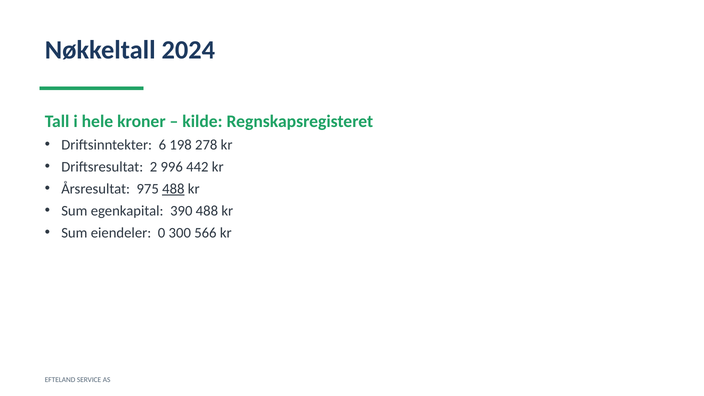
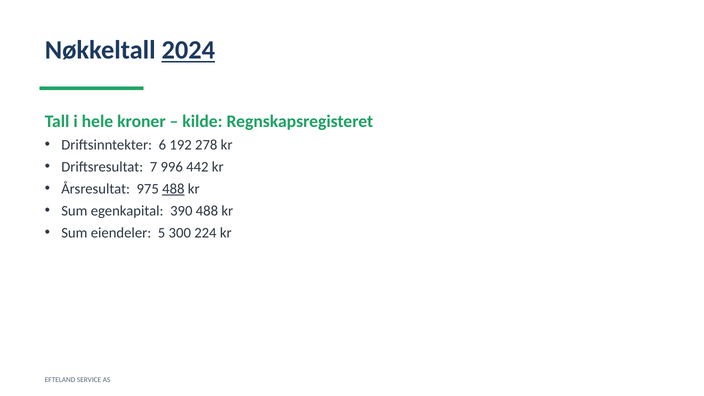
2024 underline: none -> present (188, 50)
198: 198 -> 192 (181, 145)
2: 2 -> 7 (154, 167)
0: 0 -> 5 (162, 233)
566: 566 -> 224 (205, 233)
